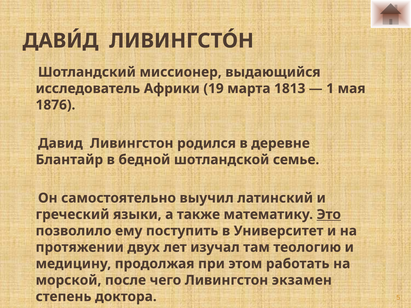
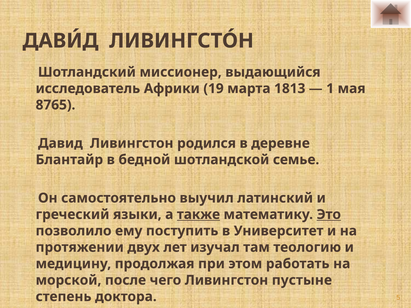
1876: 1876 -> 8765 (55, 105)
также underline: none -> present (198, 215)
экзамен: экзамен -> пустыне (302, 280)
